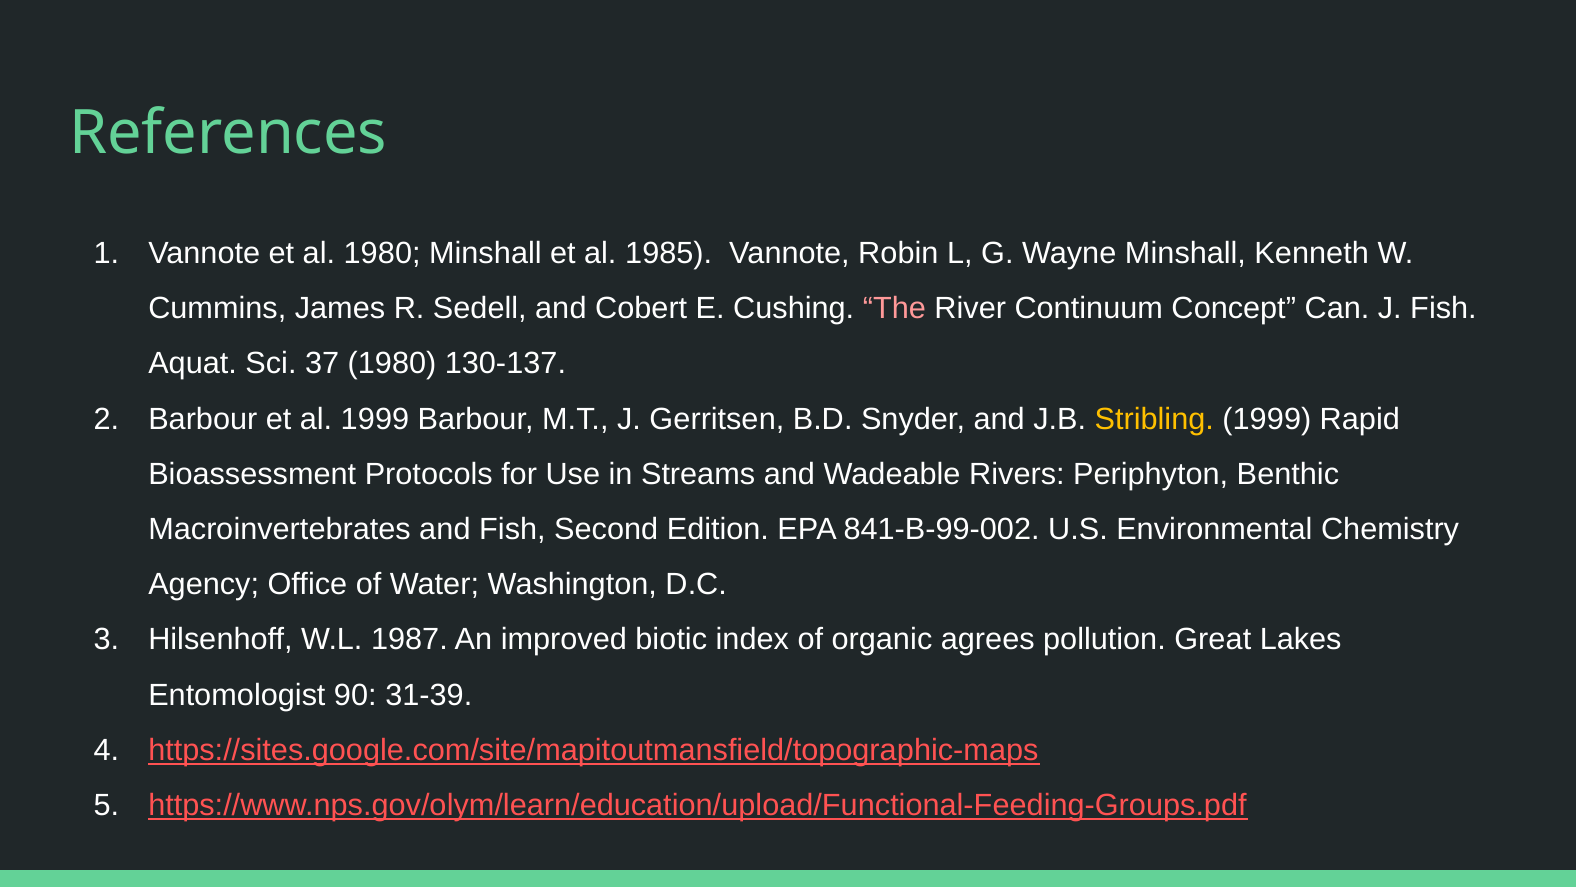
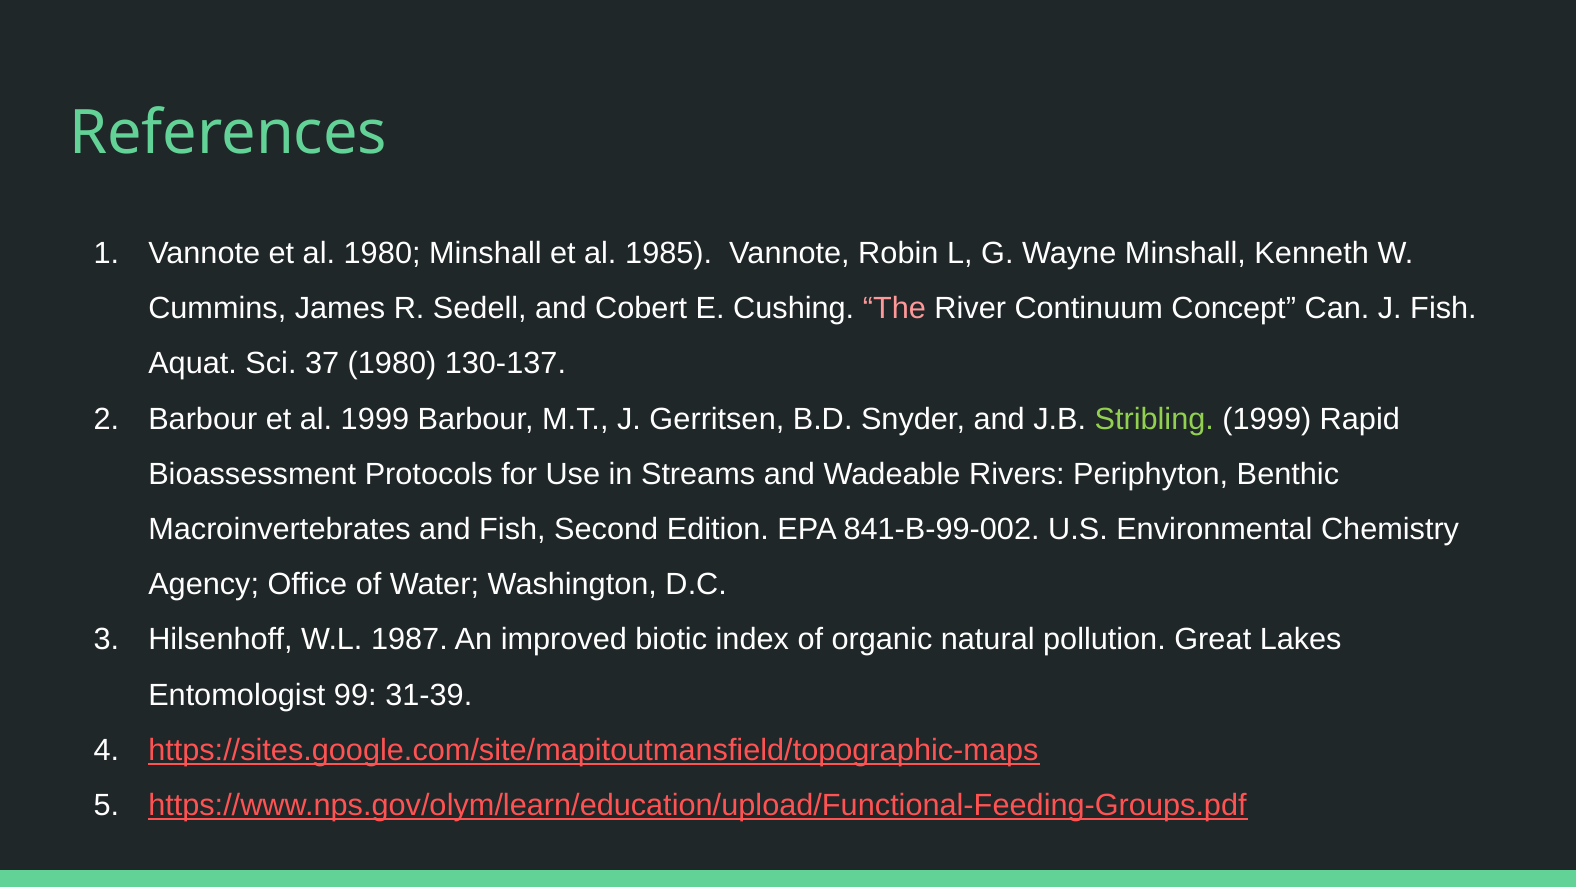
Stribling colour: yellow -> light green (1154, 419)
agrees: agrees -> natural (988, 639)
90: 90 -> 99 (355, 695)
